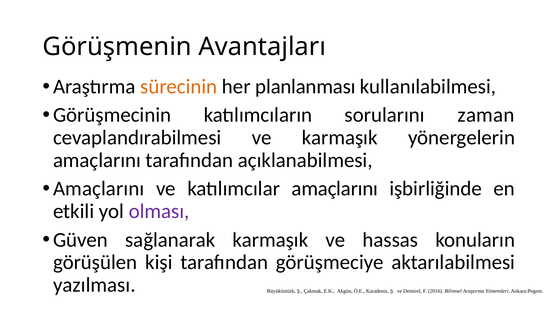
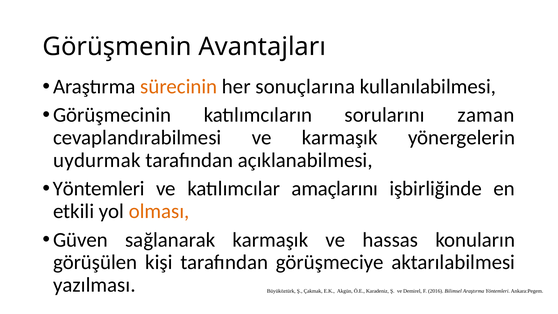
planlanması: planlanması -> sonuçlarına (305, 87)
amaçlarını: amaçlarını -> uydurmak (97, 160)
Amaçlarını: Amaçlarını -> Yöntemleri (99, 189)
olması colour: purple -> orange (159, 211)
